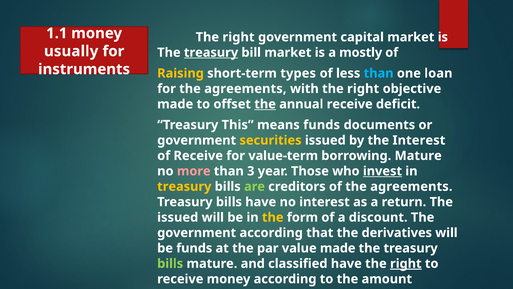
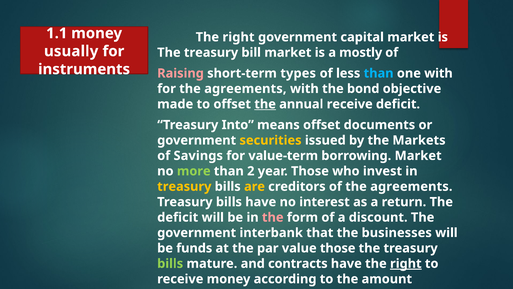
treasury underline: present -> none (211, 52)
Raising colour: yellow -> pink (181, 73)
one loan: loan -> with (438, 73)
with the right: right -> bond (363, 89)
This: This -> Into (238, 125)
means funds: funds -> offset (322, 125)
the Interest: Interest -> Markets (419, 140)
of Receive: Receive -> Savings (198, 155)
borrowing Mature: Mature -> Market (418, 155)
more colour: pink -> light green (194, 171)
3: 3 -> 2 (251, 171)
invest underline: present -> none (382, 171)
are colour: light green -> yellow (255, 186)
issued: issued -> deficit (178, 217)
the colour: yellow -> pink (273, 217)
government according: according -> interbank (271, 232)
derivatives: derivatives -> businesses (397, 232)
value made: made -> those (338, 248)
classified: classified -> contracts (298, 263)
